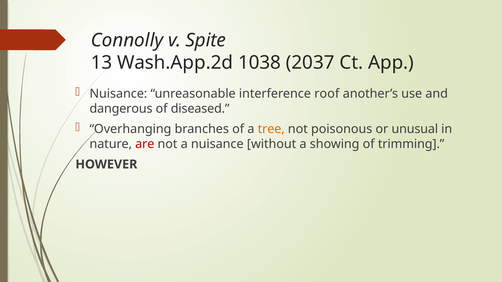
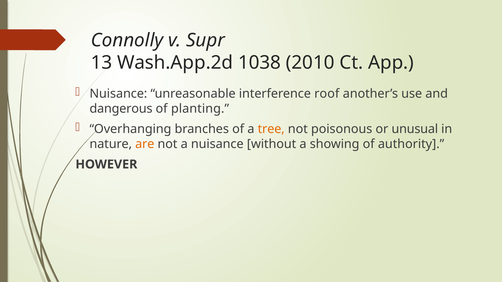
Spite: Spite -> Supr (206, 40)
2037: 2037 -> 2010 (310, 63)
diseased: diseased -> planting (200, 109)
are colour: red -> orange (145, 144)
trimming: trimming -> authority (411, 144)
